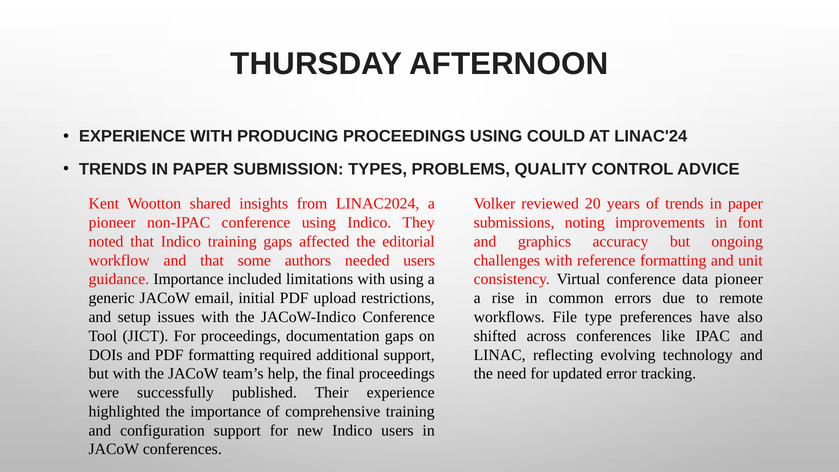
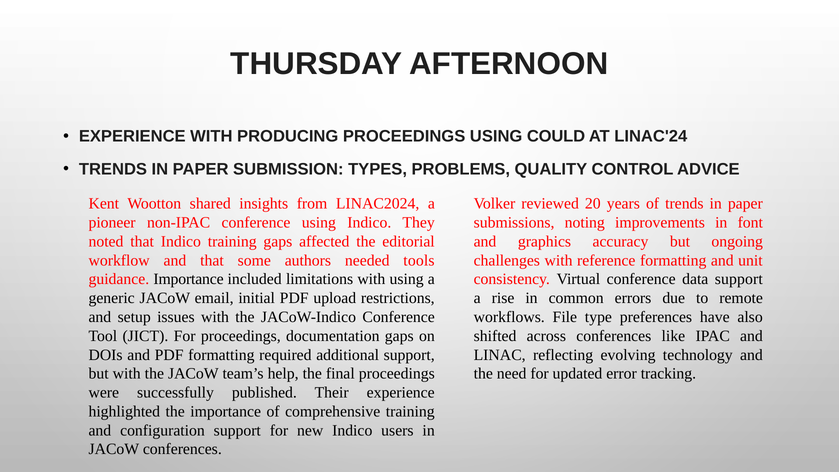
needed users: users -> tools (419, 260)
data pioneer: pioneer -> support (739, 279)
